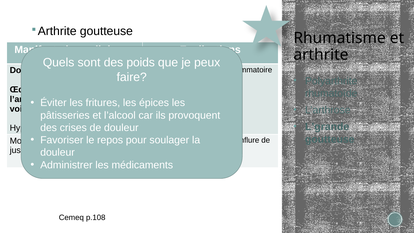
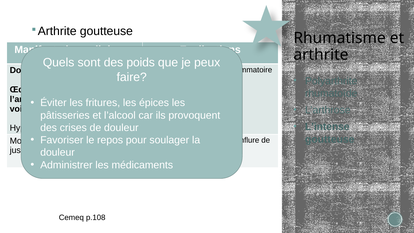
L’grande: L’grande -> L’intense (327, 127)
